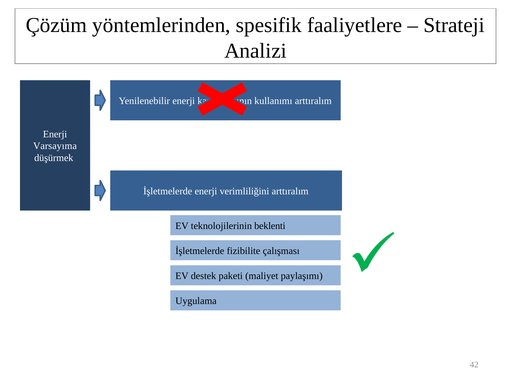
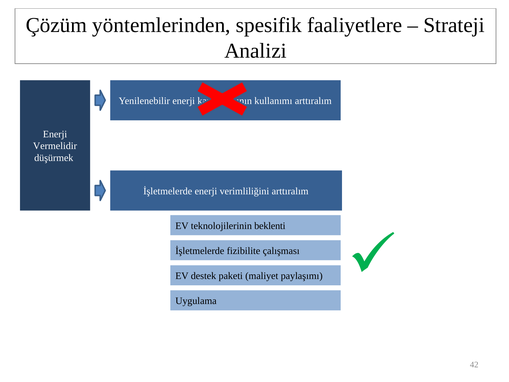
Varsayıma: Varsayıma -> Vermelidir (55, 146)
